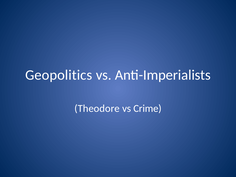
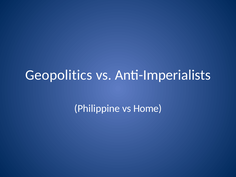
Theodore: Theodore -> Philippine (97, 109)
Crime: Crime -> Home (148, 109)
